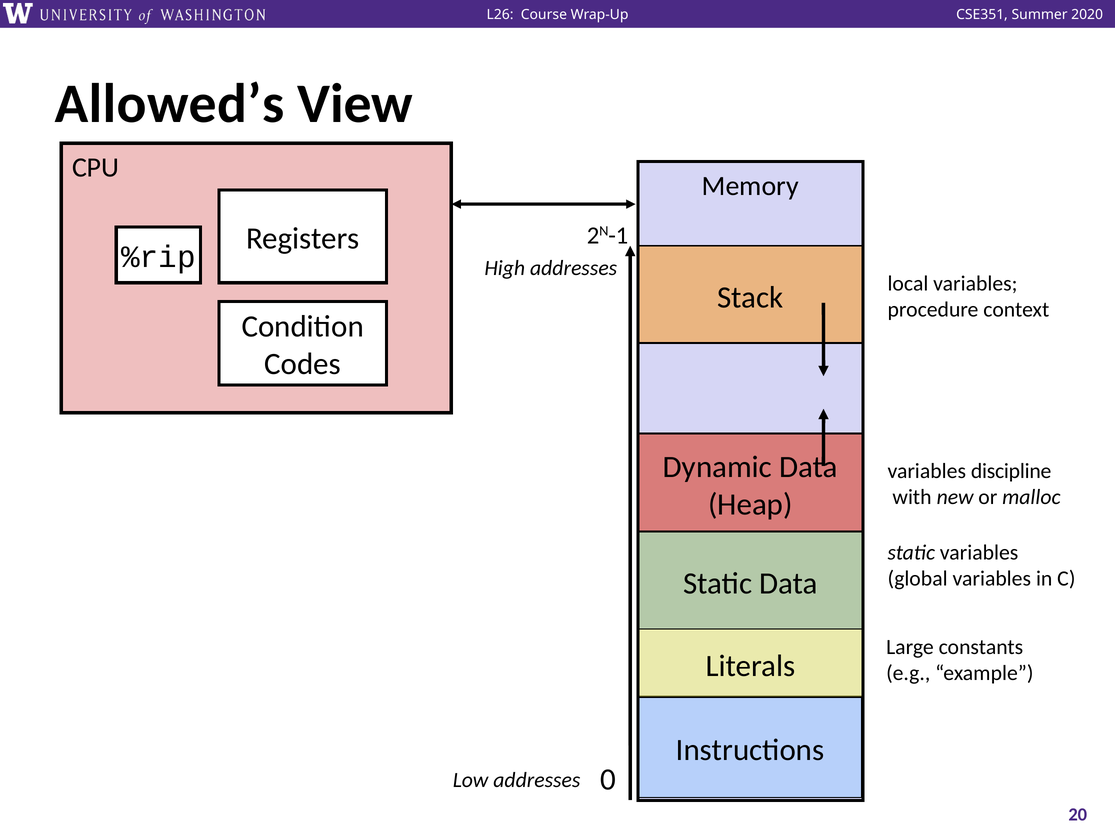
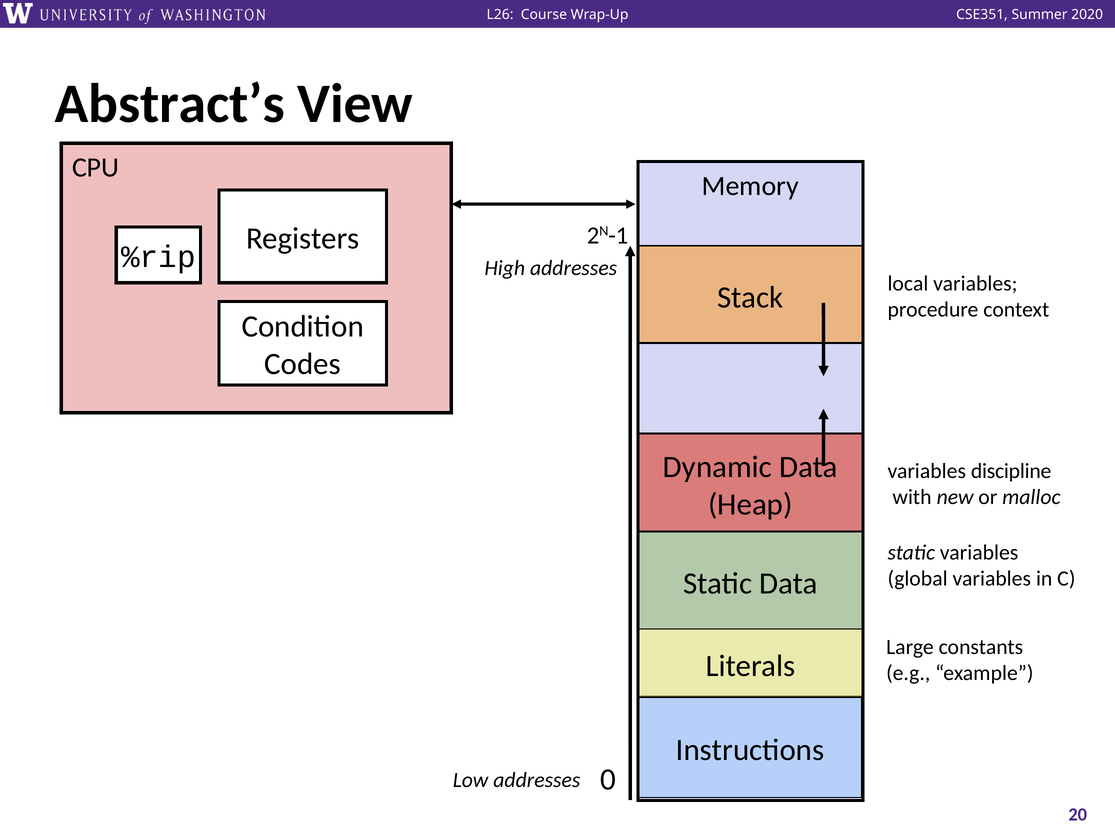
Allowed’s: Allowed’s -> Abstract’s (170, 104)
